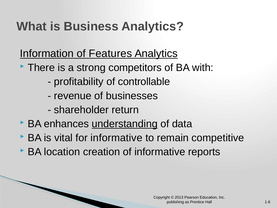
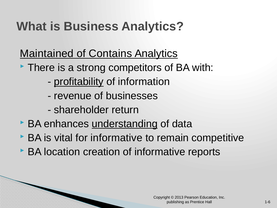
Information: Information -> Maintained (47, 53)
Features: Features -> Contains (110, 53)
profitability underline: none -> present (79, 82)
controllable: controllable -> information (144, 82)
